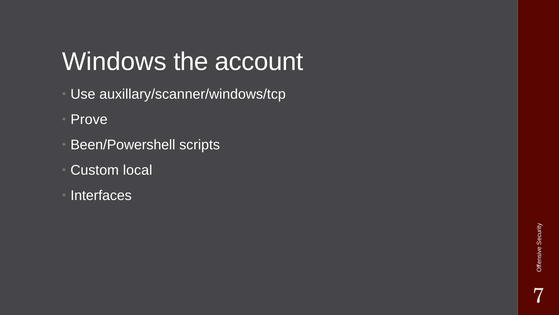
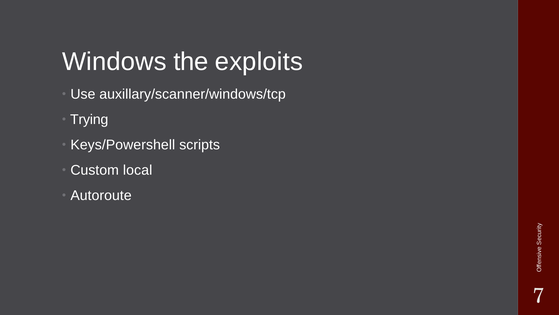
account: account -> exploits (259, 61)
Prove: Prove -> Trying (89, 119)
Been/Powershell: Been/Powershell -> Keys/Powershell (123, 145)
Interfaces: Interfaces -> Autoroute (101, 195)
